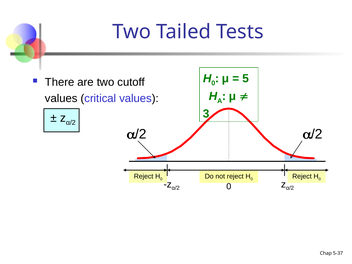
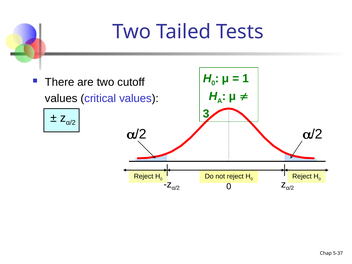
5: 5 -> 1 (246, 79)
